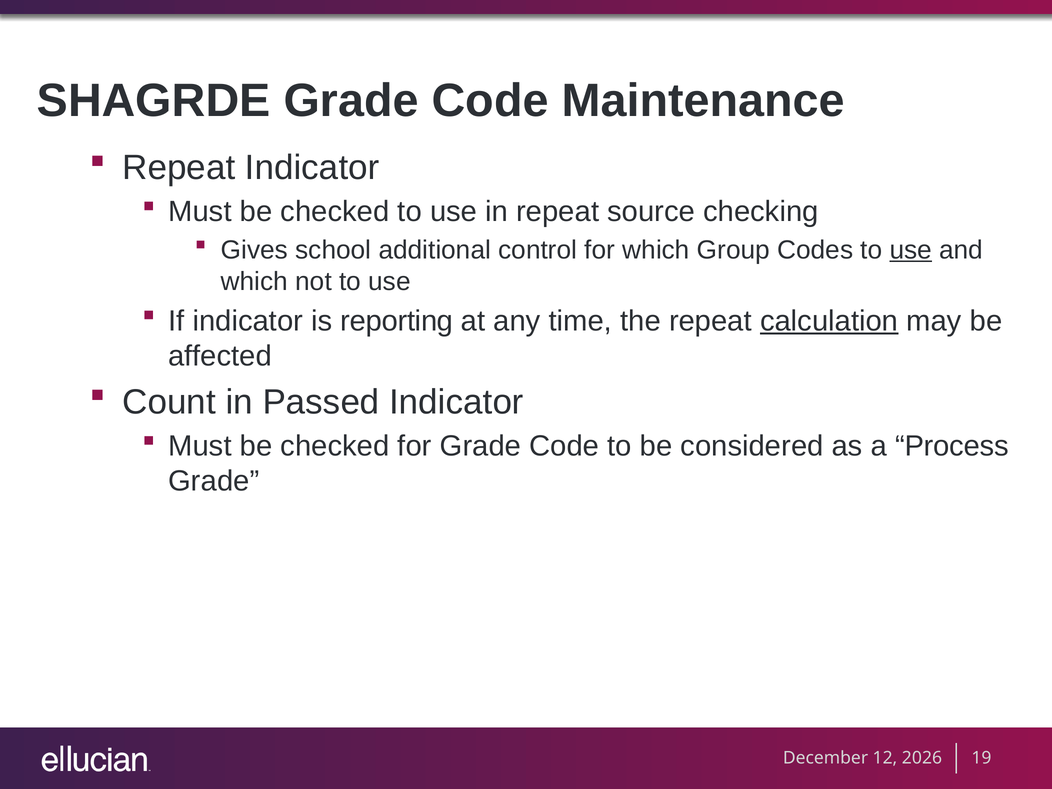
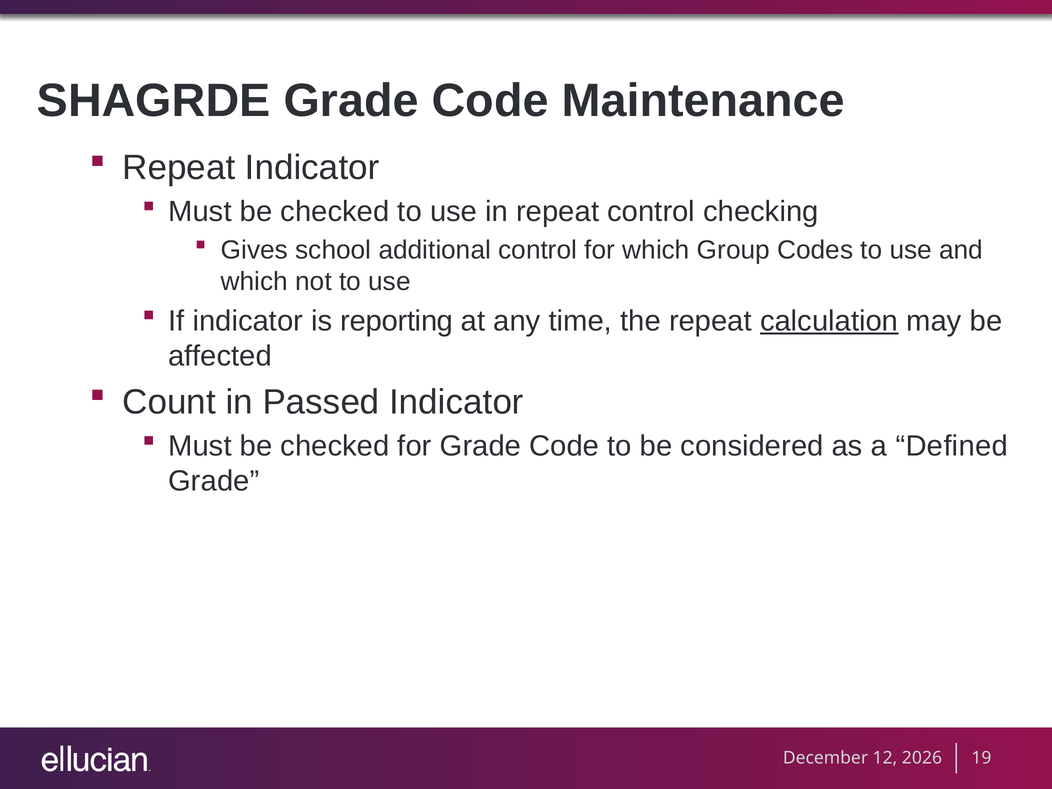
repeat source: source -> control (651, 212)
use underline: present -> none (911, 250)
Process: Process -> Defined (952, 446)
